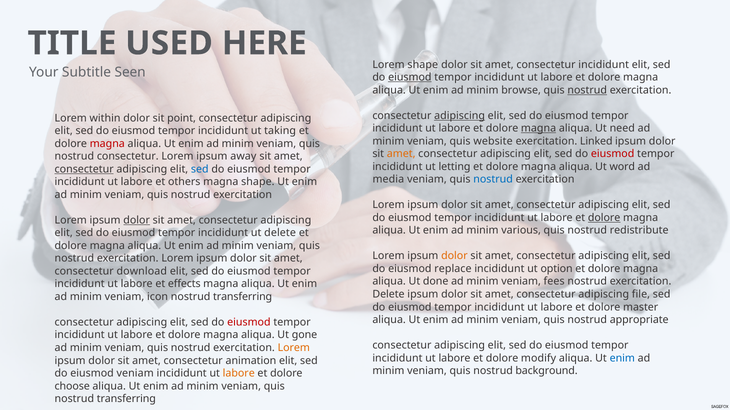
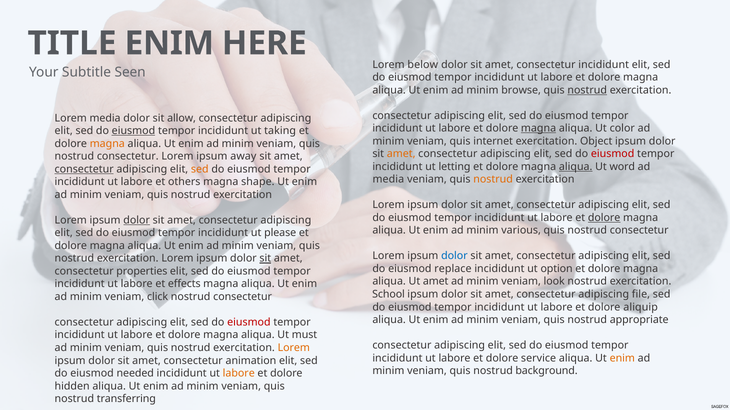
TITLE USED: USED -> ENIM (169, 43)
Lorem shape: shape -> below (423, 65)
eiusmod underline: present -> none (410, 77)
adipiscing underline: present -> none (460, 116)
Lorem within: within -> media (105, 118)
point: point -> allow (182, 118)
need: need -> color (622, 129)
eiusmod underline: none -> present (133, 131)
website: website -> internet (493, 141)
Linked: Linked -> Object (596, 141)
magna colour: red -> orange (107, 144)
aliqua underline: none -> present (576, 167)
sed colour: blue -> orange (200, 169)
nostrud colour: blue -> orange (493, 180)
redistribute: redistribute -> consectetur (639, 231)
ut delete: delete -> please (280, 233)
dolor colour: orange -> blue (454, 256)
sit underline: none -> present (265, 259)
download: download -> properties (142, 272)
Ut done: done -> amet (436, 282)
fees: fees -> look (554, 282)
Delete: Delete -> School (389, 295)
icon: icon -> click (158, 297)
transferring: transferring -> consectetur (243, 297)
master: master -> aliquip (641, 307)
gone: gone -> must (305, 335)
modify: modify -> service (539, 359)
enim colour: blue -> orange (622, 359)
eiusmod veniam: veniam -> needed (135, 374)
choose: choose -> hidden (72, 387)
